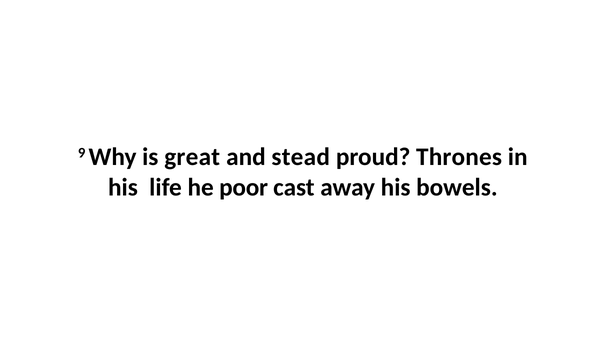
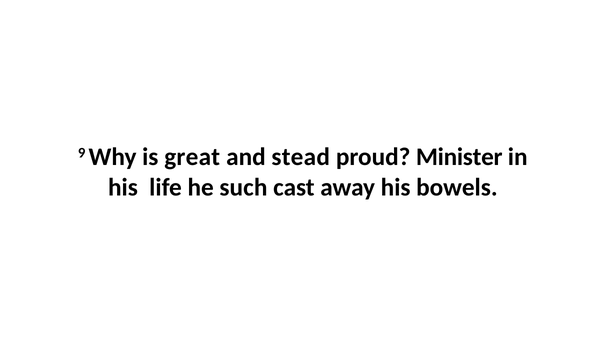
Thrones: Thrones -> Minister (459, 157)
poor: poor -> such (243, 187)
